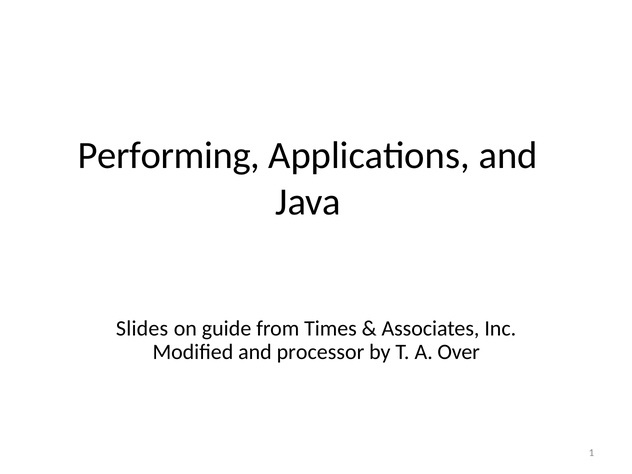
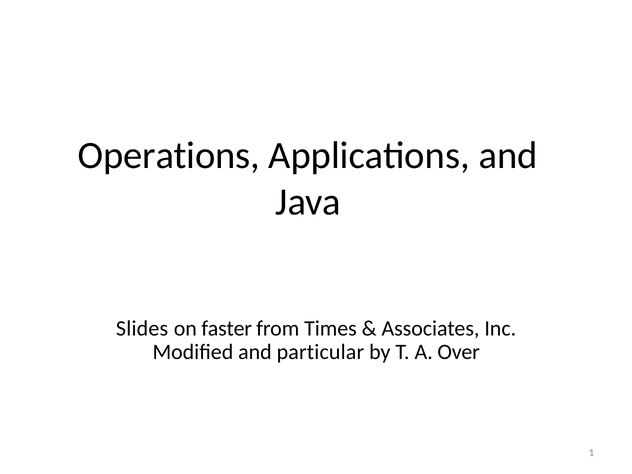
Performing: Performing -> Operations (169, 155)
guide: guide -> faster (227, 329)
processor: processor -> particular (320, 352)
